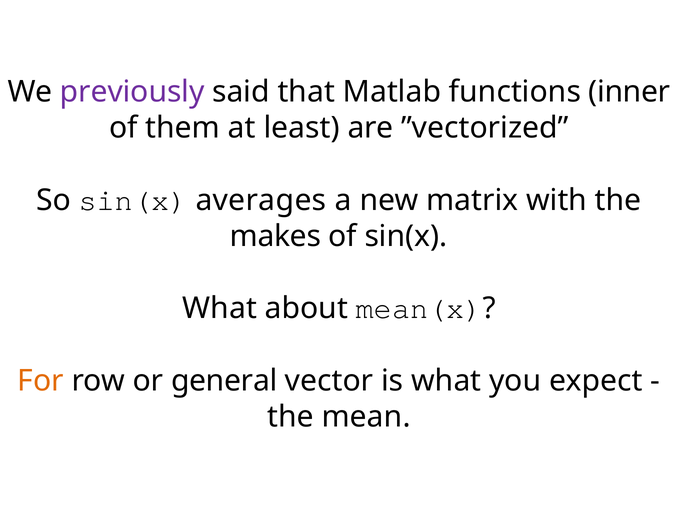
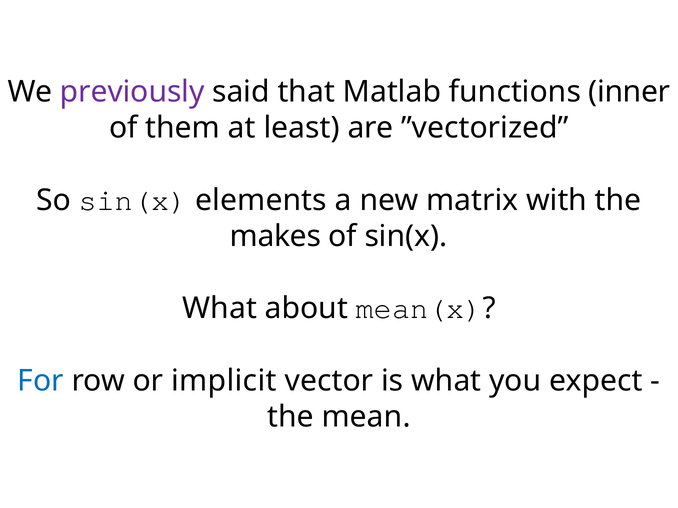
averages: averages -> elements (261, 200)
For colour: orange -> blue (41, 381)
general: general -> implicit (224, 381)
